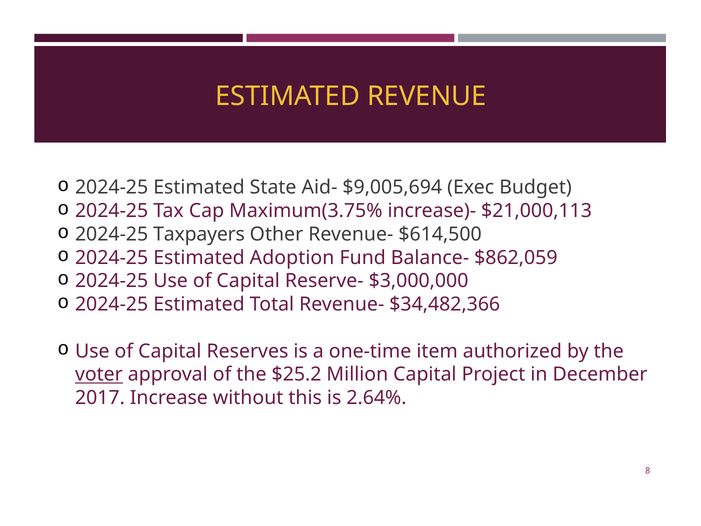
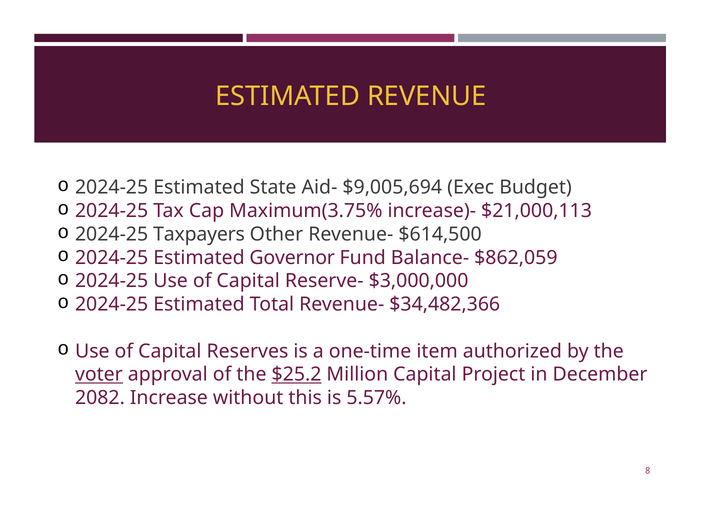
Adoption: Adoption -> Governor (292, 257)
$25.2 underline: none -> present (297, 374)
2017: 2017 -> 2082 (100, 398)
2.64%: 2.64% -> 5.57% (376, 398)
